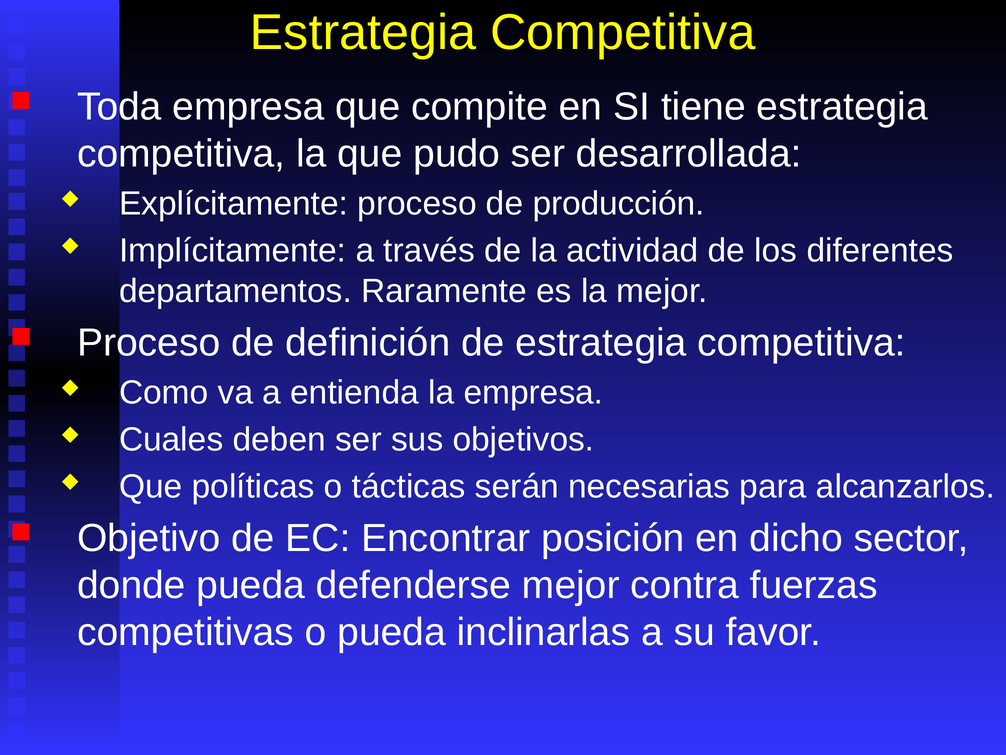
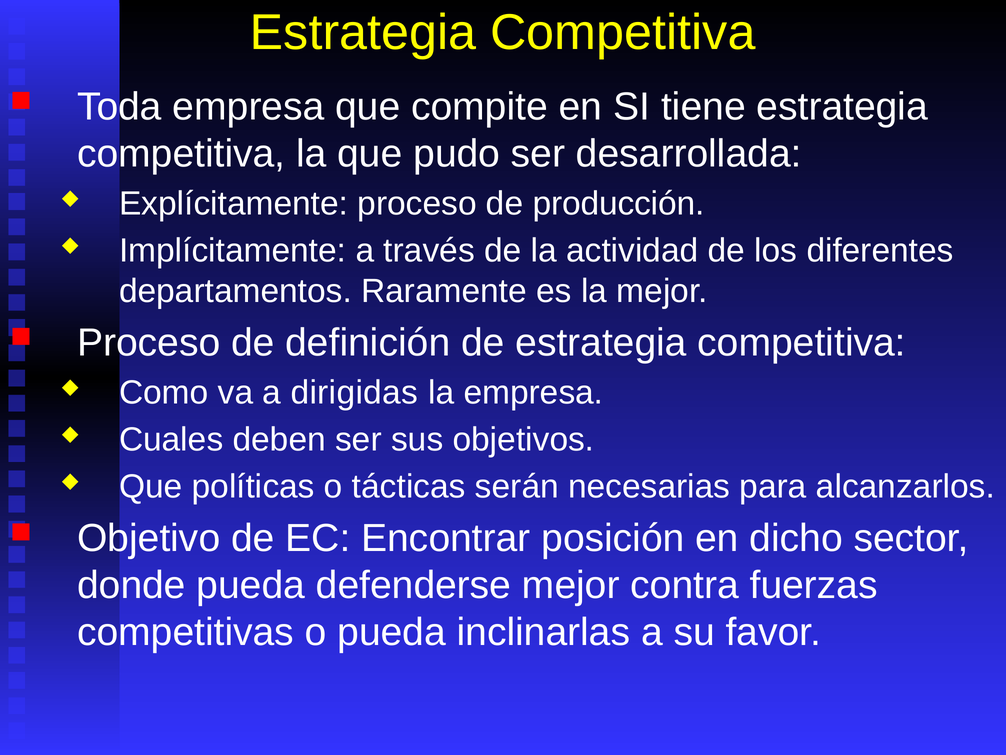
entienda: entienda -> dirigidas (354, 393)
